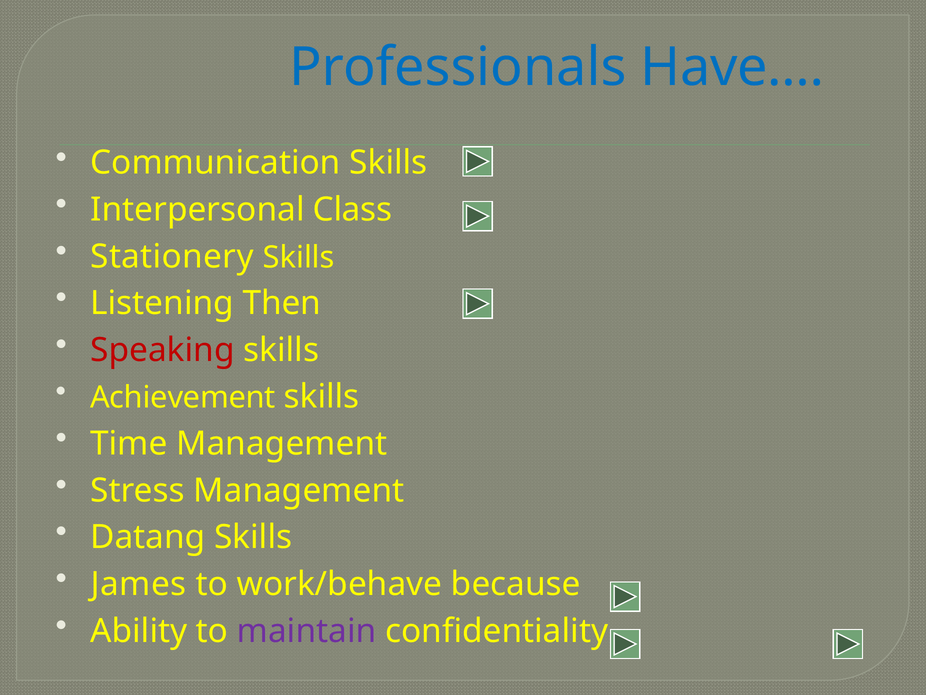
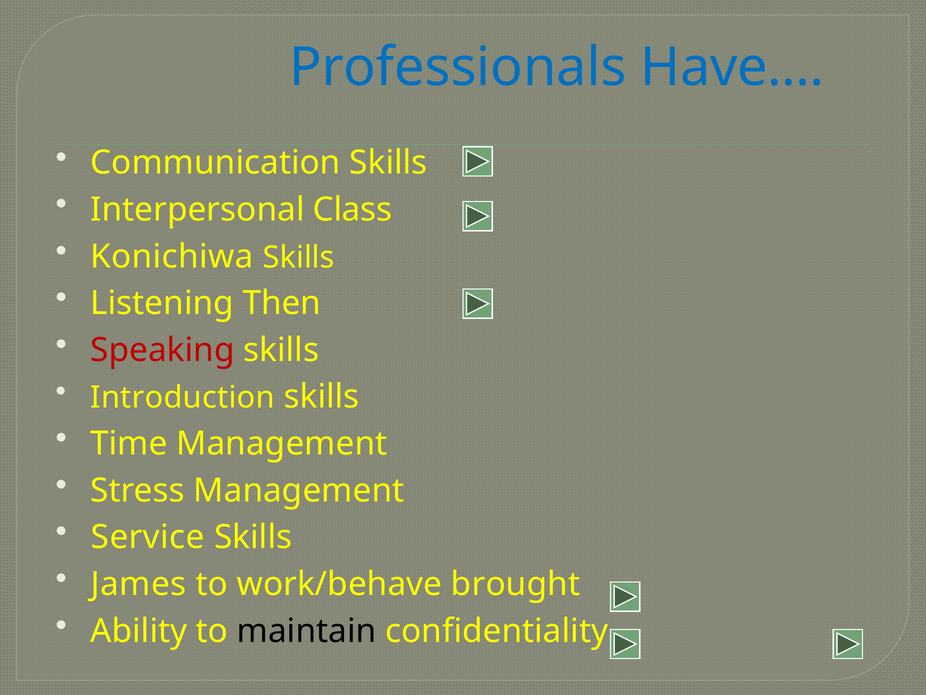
Stationery: Stationery -> Konichiwa (172, 256)
Achievement: Achievement -> Introduction (183, 398)
Datang: Datang -> Service (148, 537)
because: because -> brought (516, 584)
maintain colour: purple -> black (307, 631)
